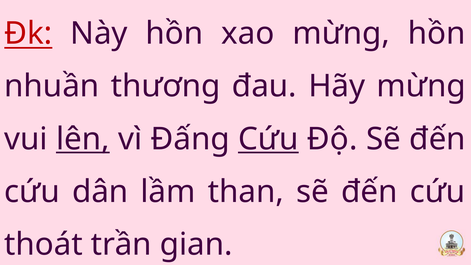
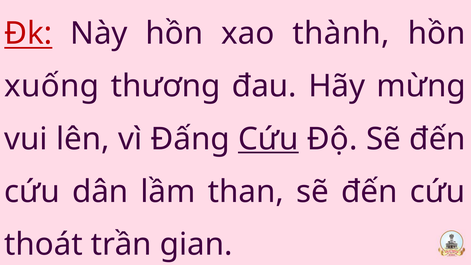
xao mừng: mừng -> thành (341, 34)
nhuần: nhuần -> xuống (52, 86)
lên underline: present -> none (83, 139)
